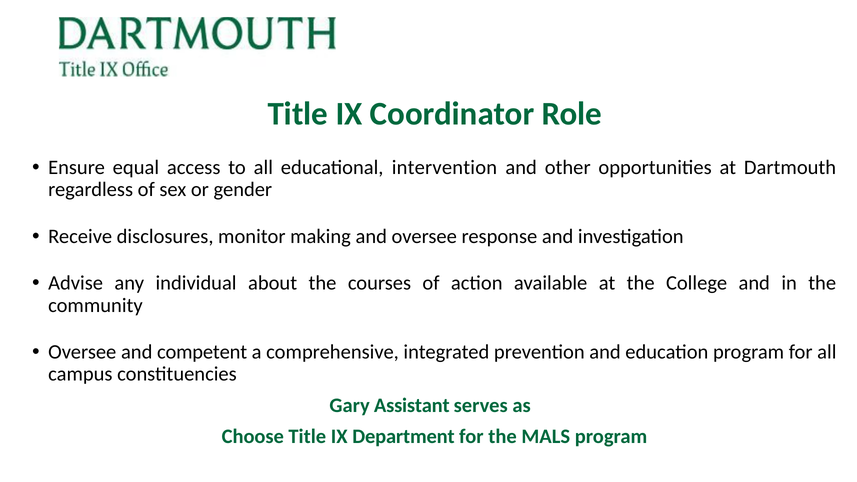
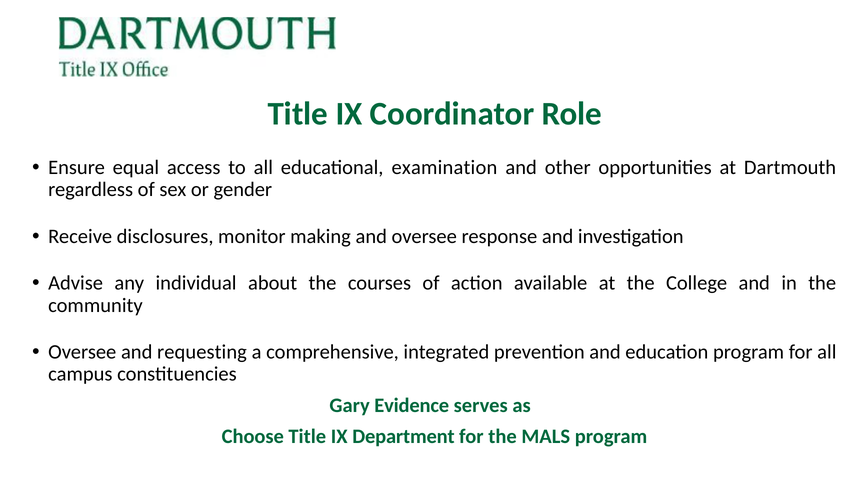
intervention: intervention -> examination (444, 167)
competent: competent -> requesting (202, 352)
Assistant: Assistant -> Evidence (412, 405)
